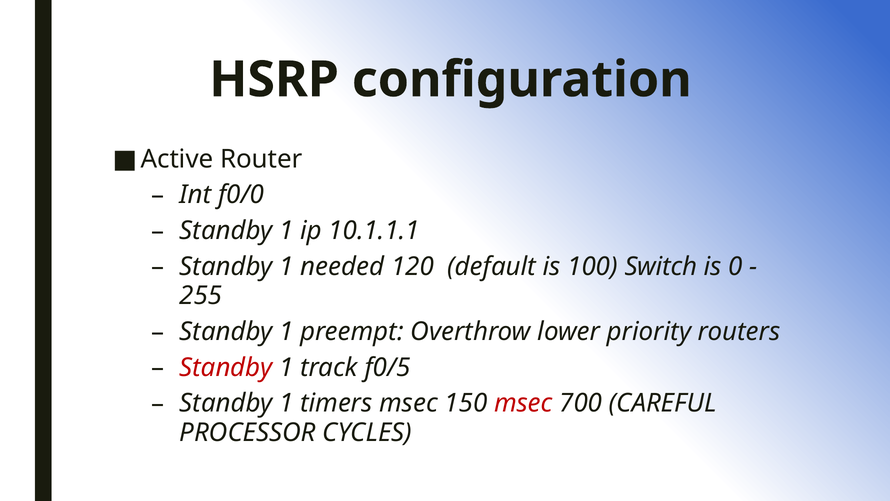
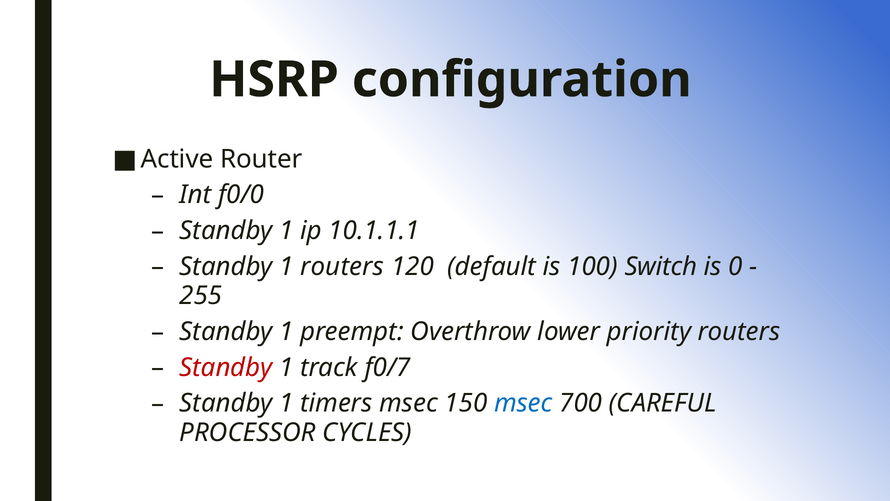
1 needed: needed -> routers (342, 266)
f0/5: f0/5 -> f0/7 (388, 367)
msec colour: red -> blue (523, 403)
